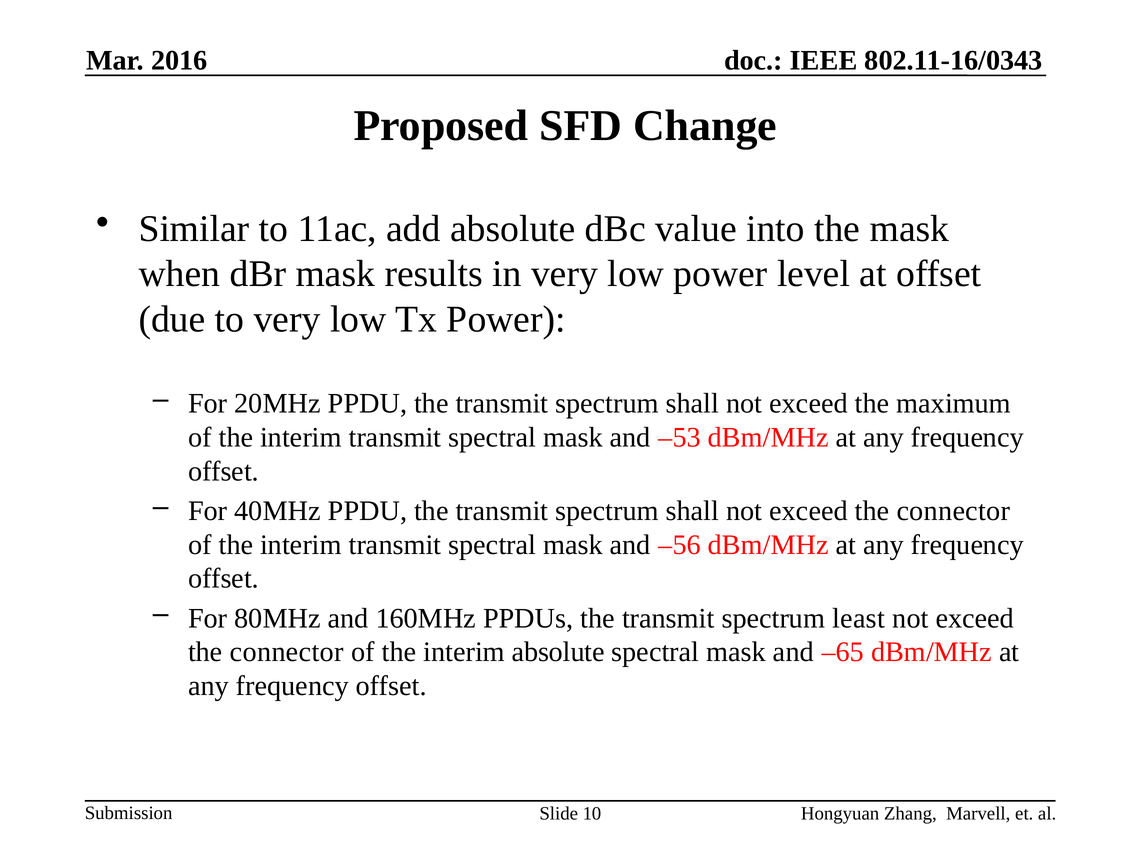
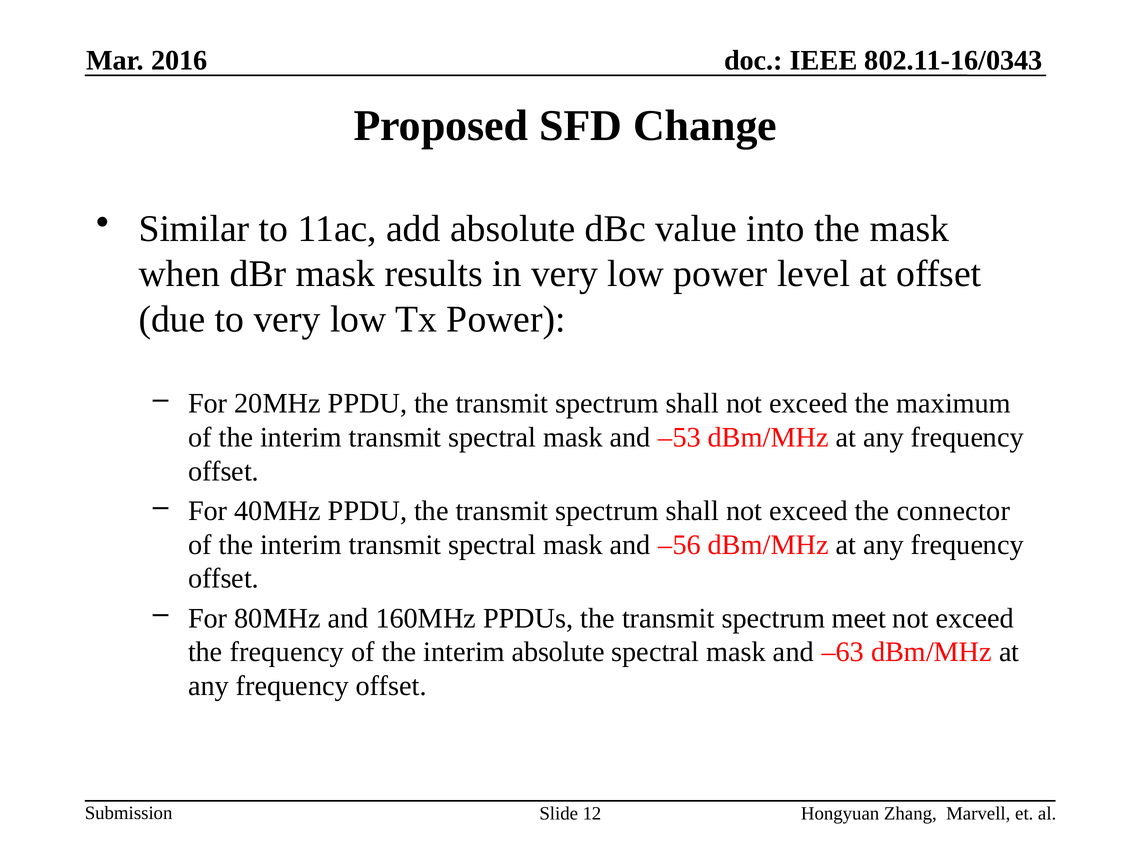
least: least -> meet (859, 618)
connector: connector -> frequency (287, 652)
–65: –65 -> –63 (843, 652)
10: 10 -> 12 (592, 814)
